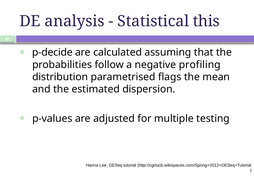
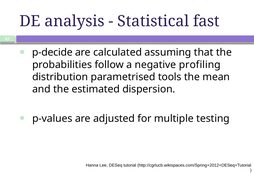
this: this -> fast (206, 21)
flags: flags -> tools (170, 77)
